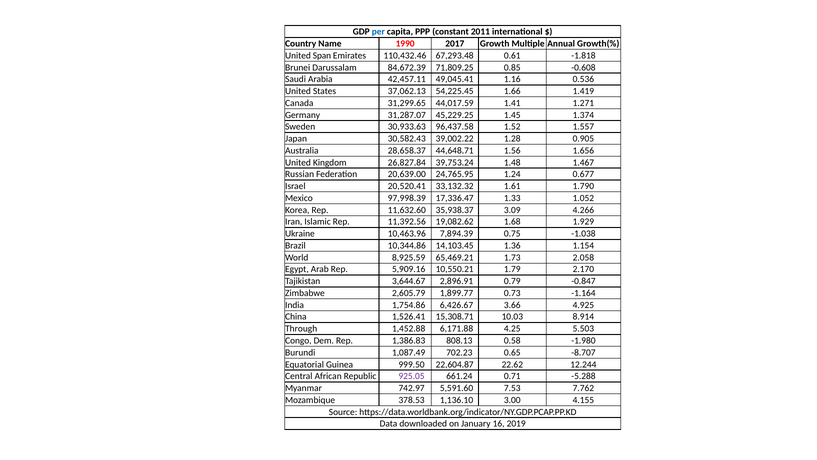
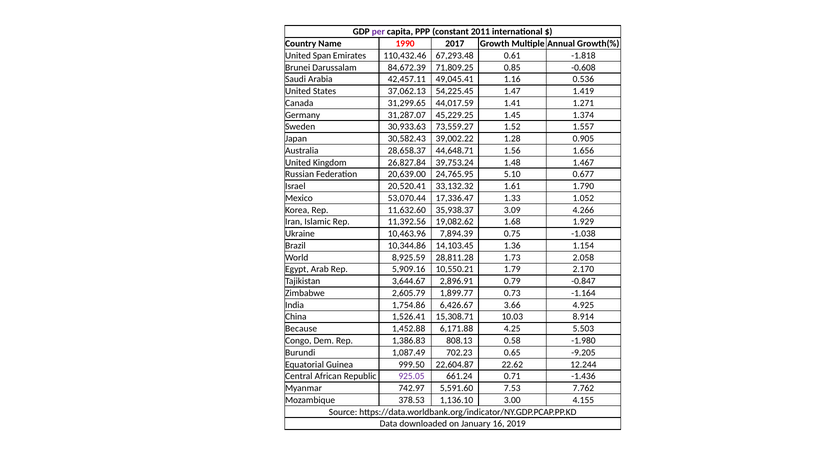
per colour: blue -> purple (378, 32)
1.66: 1.66 -> 1.47 (512, 91)
96,437.58: 96,437.58 -> 73,559.27 (455, 127)
1.24: 1.24 -> 5.10 (512, 174)
97,998.39: 97,998.39 -> 53,070.44 (407, 198)
65,469.21: 65,469.21 -> 28,811.28 (455, 257)
Through: Through -> Because (301, 328)
-8.707: -8.707 -> -9.205 (583, 352)
-5.288: -5.288 -> -1.436 (583, 376)
